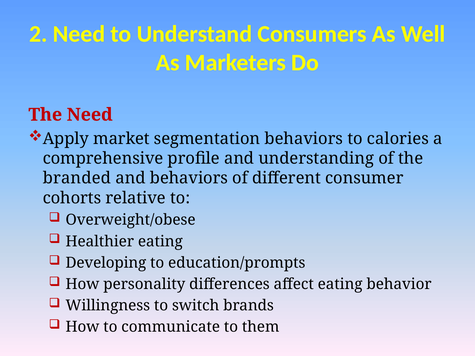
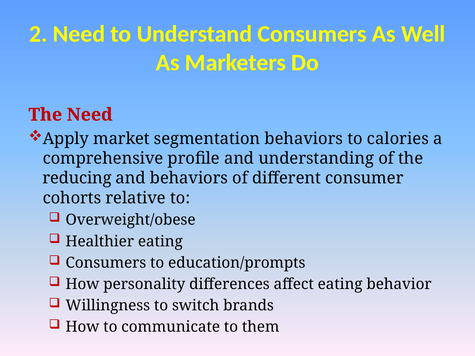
branded: branded -> reducing (77, 178)
Developing: Developing -> Consumers (106, 263)
